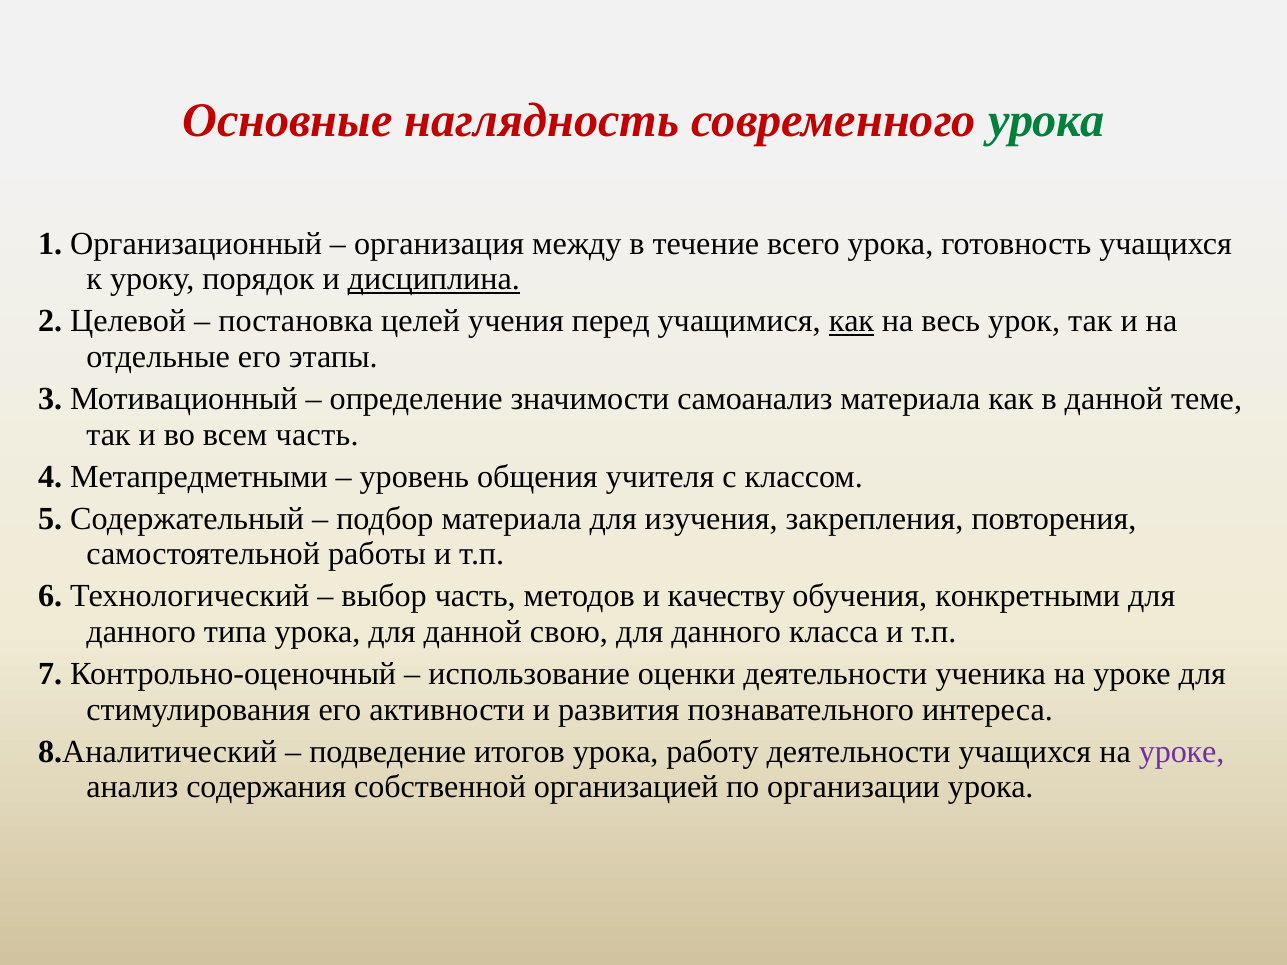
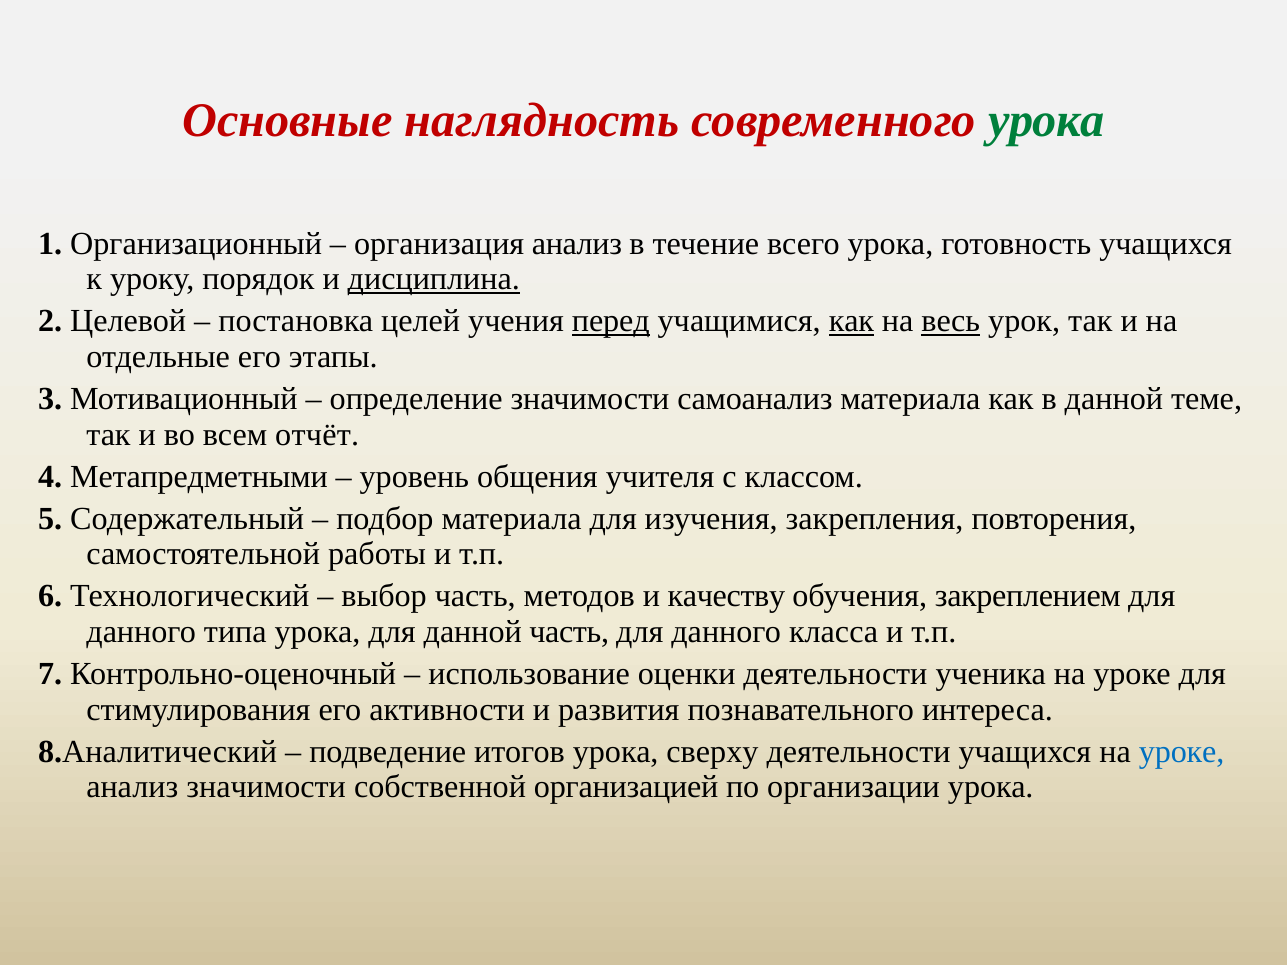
организация между: между -> анализ (577, 244)
перед underline: none -> present (611, 321)
весь underline: none -> present (951, 321)
всем часть: часть -> отчёт (317, 435)
конкретными: конкретными -> закреплением (1028, 596)
данной свою: свою -> часть (569, 632)
работу: работу -> сверху (712, 752)
уроке colour: purple -> blue (1182, 752)
анализ содержания: содержания -> значимости (266, 787)
